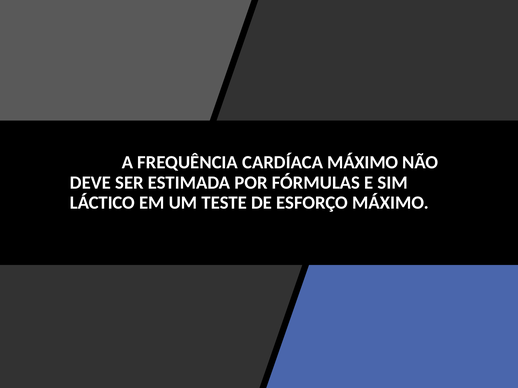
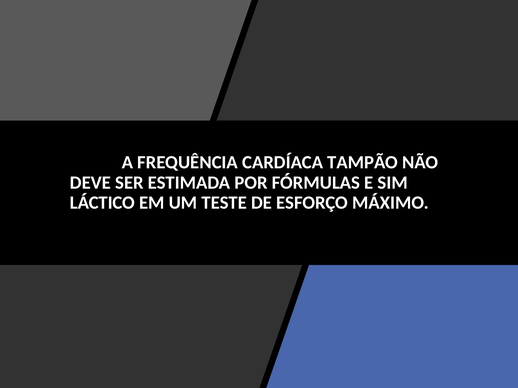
CARDÍACA MÁXIMO: MÁXIMO -> TAMPÃO (363, 163)
